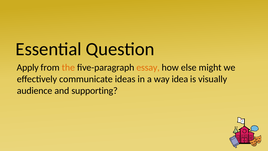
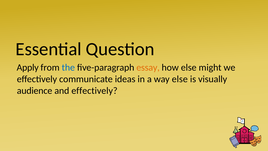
the colour: orange -> blue (68, 67)
way idea: idea -> else (180, 79)
and supporting: supporting -> effectively (94, 91)
